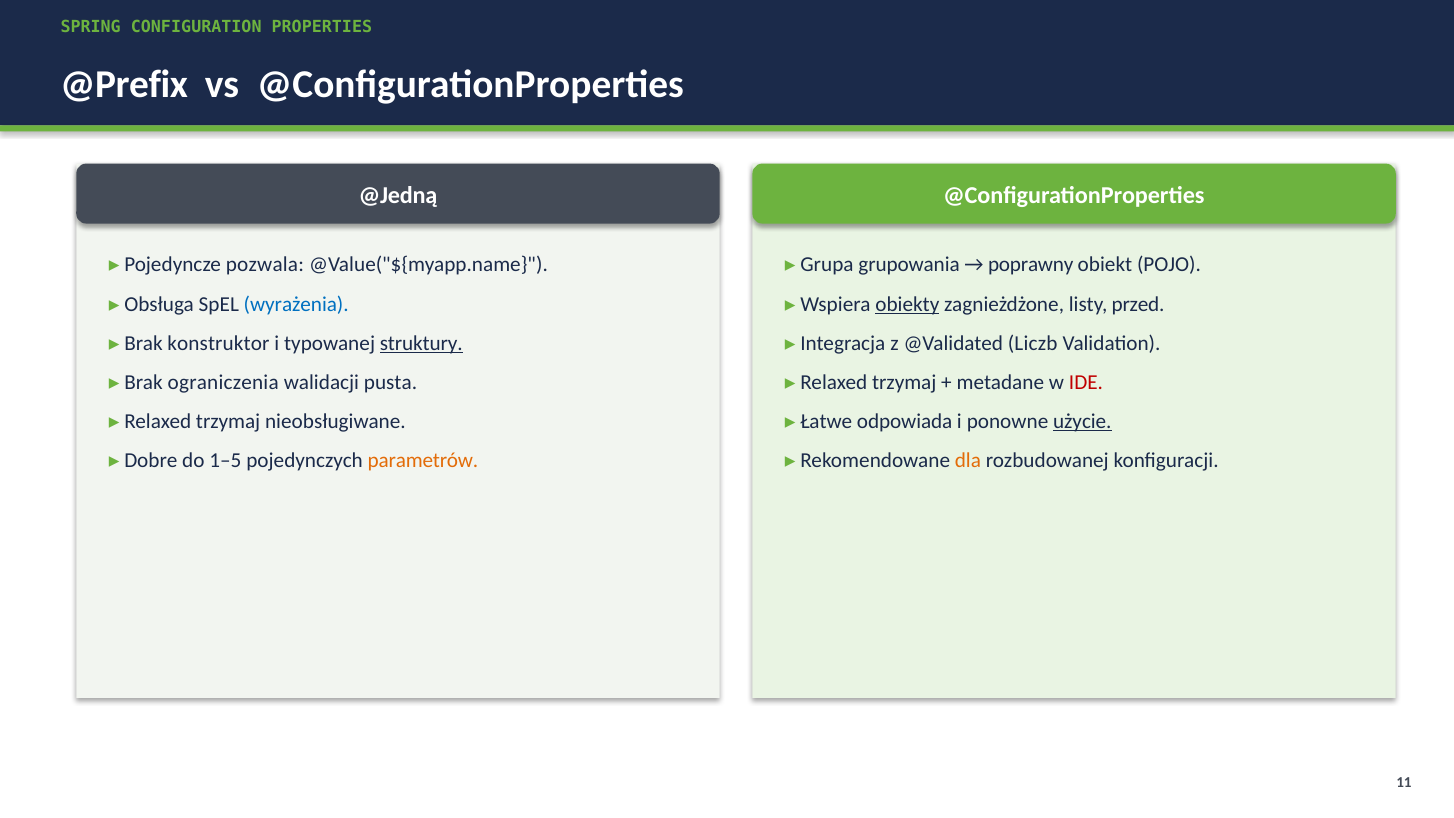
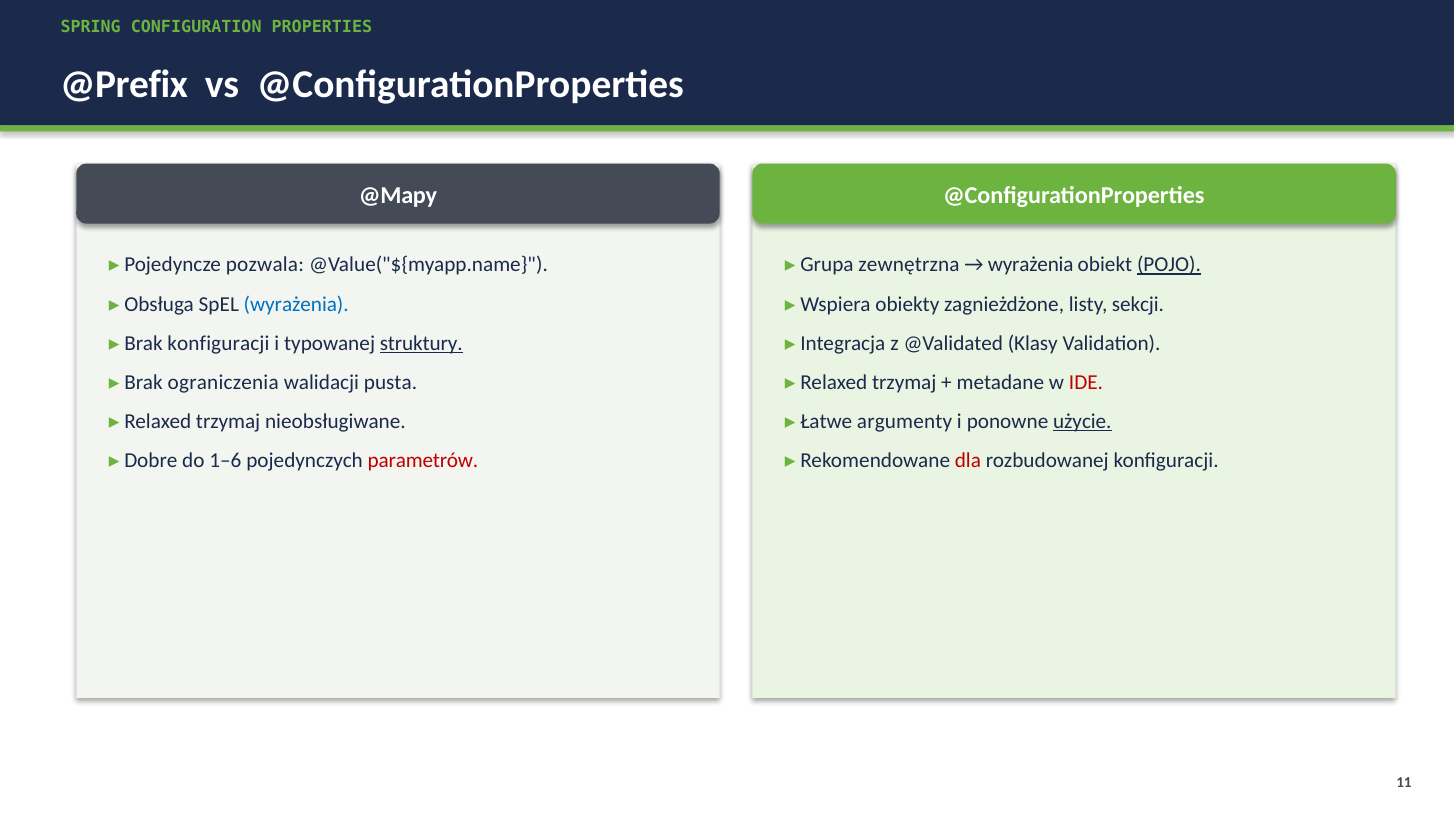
@Jedną: @Jedną -> @Mapy (398, 195)
grupowania: grupowania -> zewnętrzna (909, 265)
poprawny: poprawny -> wyrażenia (1031, 265)
POJO underline: none -> present (1169, 265)
obiekty underline: present -> none (907, 304)
przed: przed -> sekcji (1138, 304)
konstruktor: konstruktor -> konfiguracji (218, 343)
Liczb: Liczb -> Klasy (1033, 343)
odpowiada: odpowiada -> argumenty (905, 421)
1–5: 1–5 -> 1–6 (225, 460)
parametrów colour: orange -> red (423, 460)
dla colour: orange -> red (968, 460)
